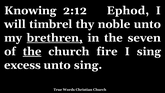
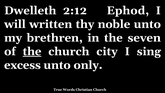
Knowing: Knowing -> Dwelleth (30, 11)
timbrel: timbrel -> written (51, 24)
brethren underline: present -> none (55, 38)
fire: fire -> city (107, 51)
unto sing: sing -> only (88, 65)
